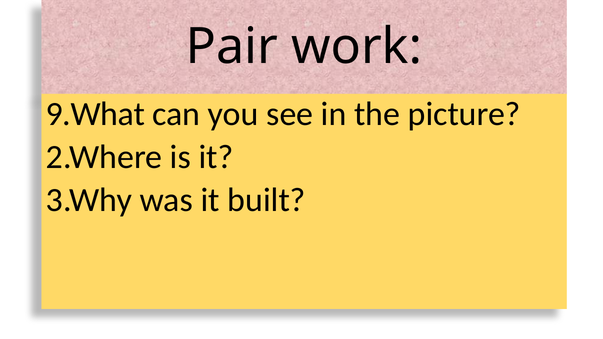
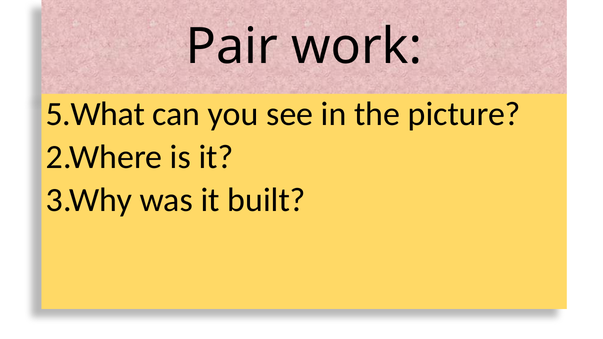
9.What: 9.What -> 5.What (95, 114)
